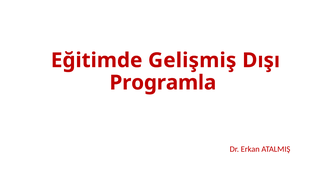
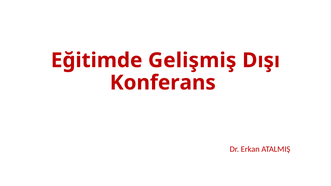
Programla: Programla -> Konferans (163, 83)
